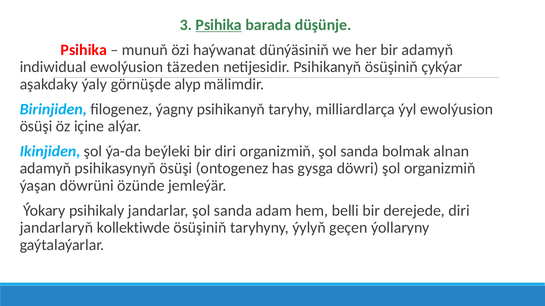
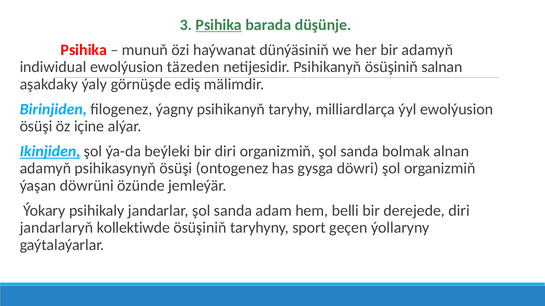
çykýar: çykýar -> salnan (442, 67)
alyp: alyp -> ediş (188, 84)
Ikinjiden underline: none -> present (50, 152)
ýylyň: ýylyň -> sport (309, 228)
